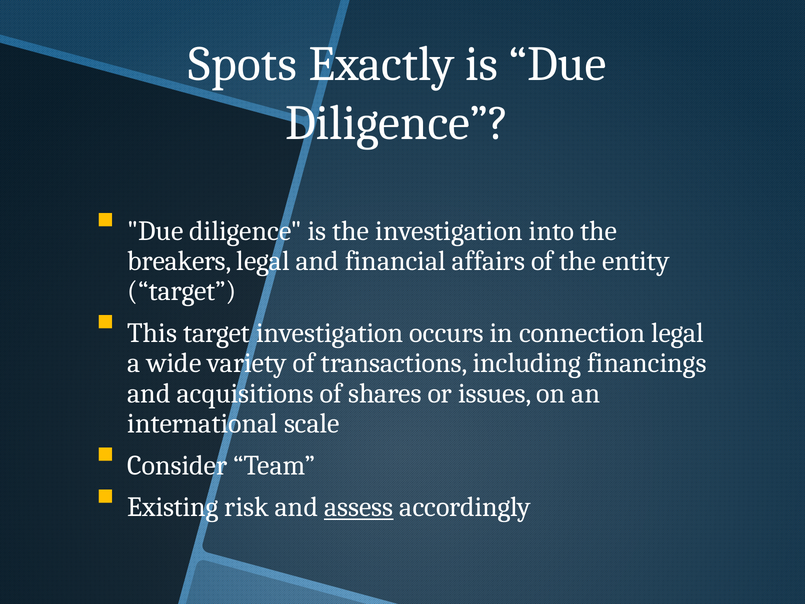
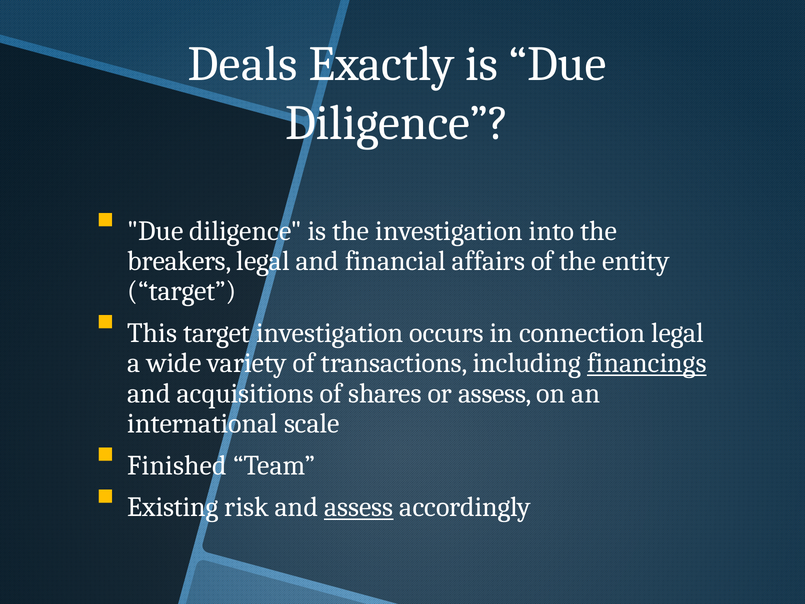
Spots: Spots -> Deals (243, 64)
financings underline: none -> present (647, 363)
or issues: issues -> assess (495, 393)
Consider: Consider -> Finished (177, 465)
